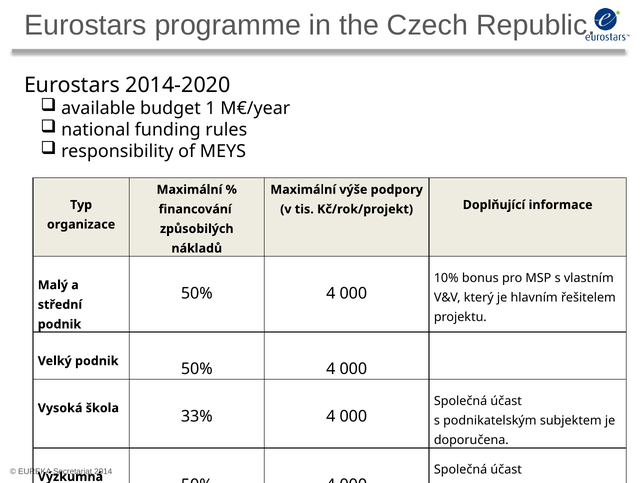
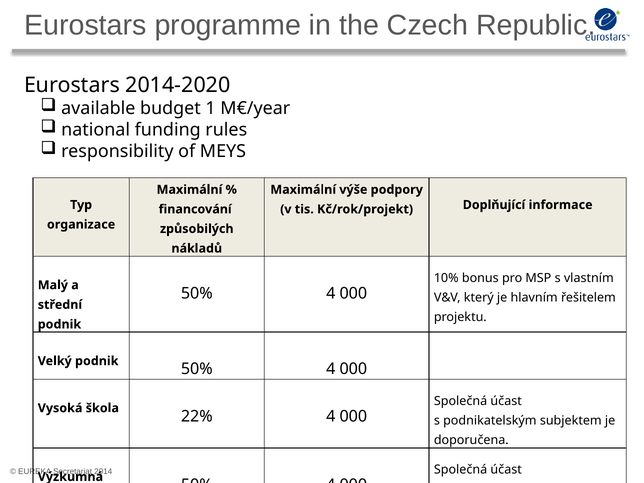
33%: 33% -> 22% (197, 416)
